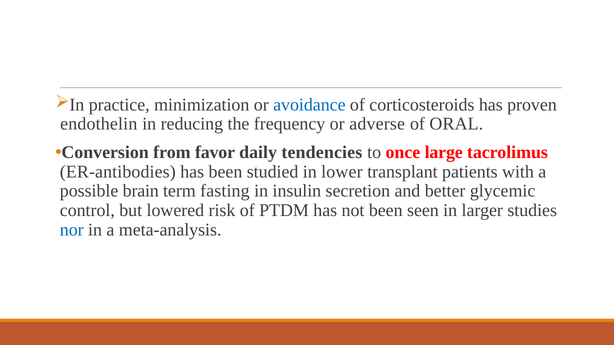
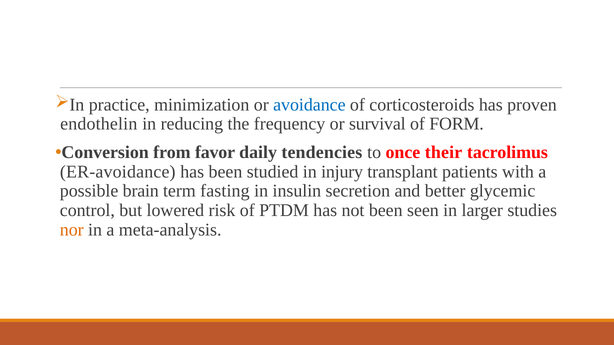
adverse: adverse -> survival (377, 124)
ORAL: ORAL -> FORM (457, 124)
large: large -> their (444, 152)
ER-antibodies: ER-antibodies -> ER-avoidance (118, 172)
lower: lower -> injury (342, 172)
nor colour: blue -> orange (72, 230)
